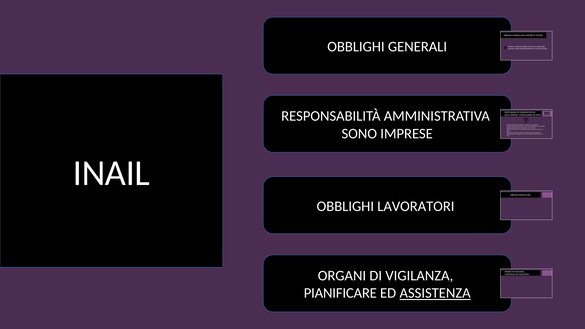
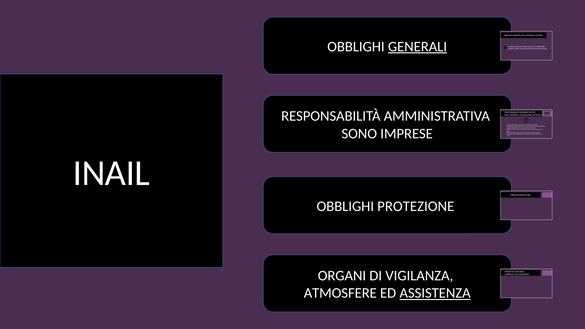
GENERALI underline: none -> present (417, 47)
LAVORATORI: LAVORATORI -> PROTEZIONE (416, 206)
PIANIFICARE: PIANIFICARE -> ATMOSFERE (340, 293)
